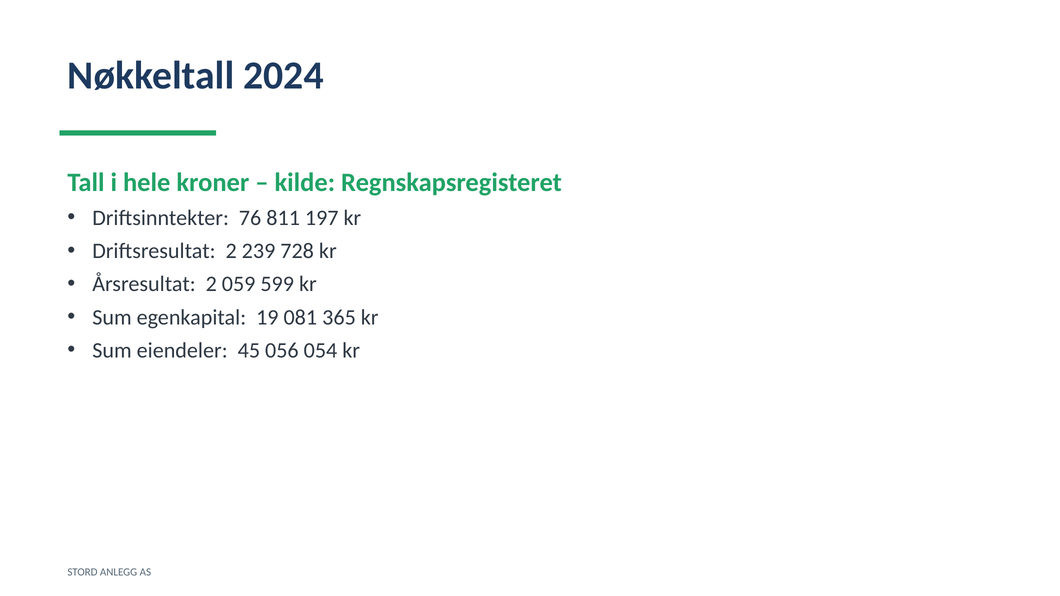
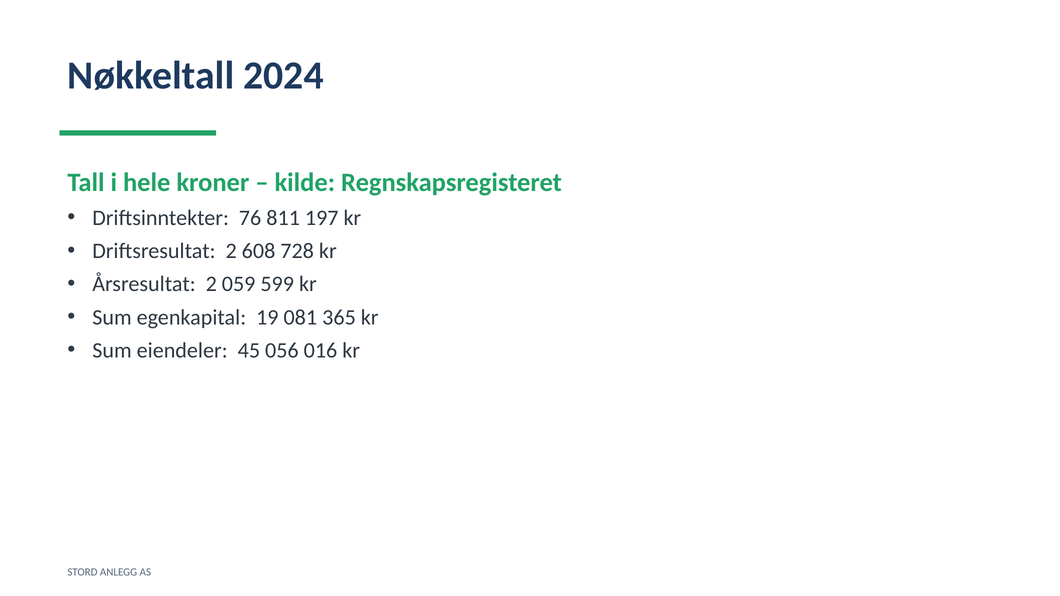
239: 239 -> 608 (258, 251)
054: 054 -> 016 (321, 351)
